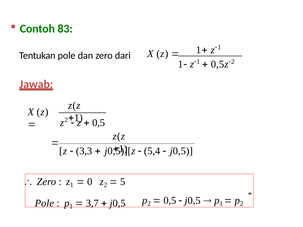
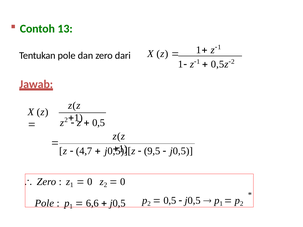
83: 83 -> 13 (65, 29)
3,3: 3,3 -> 4,7 (84, 151)
5,4: 5,4 -> 9,5 (152, 151)
5: 5 -> 0 (123, 182)
3,7: 3,7 -> 6,6 (92, 203)
